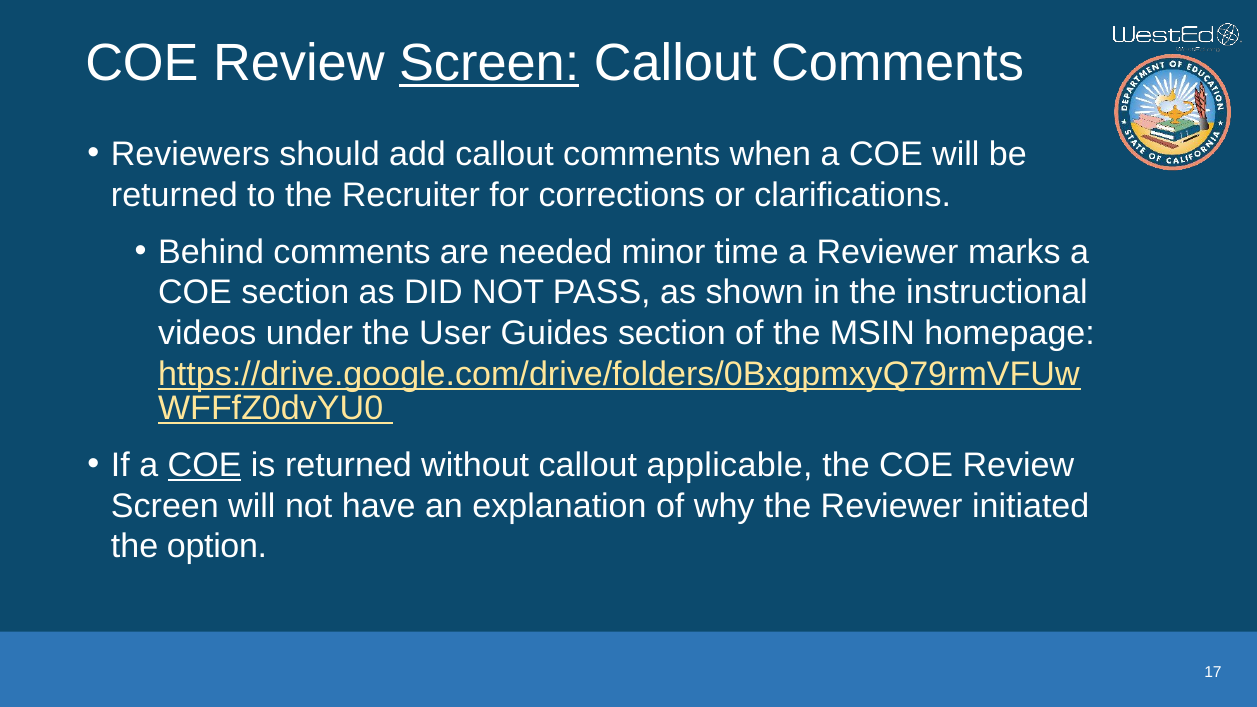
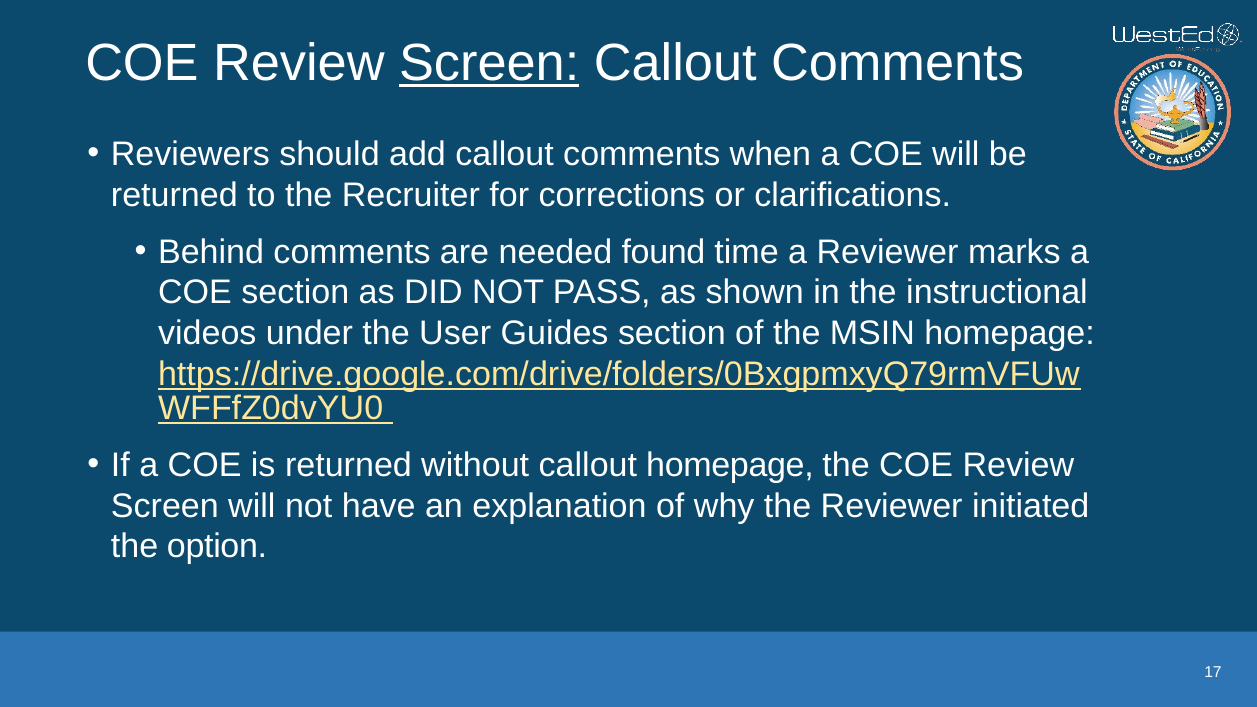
minor: minor -> found (664, 252)
COE underline: present -> none (205, 465)
callout applicable: applicable -> homepage (730, 465)
